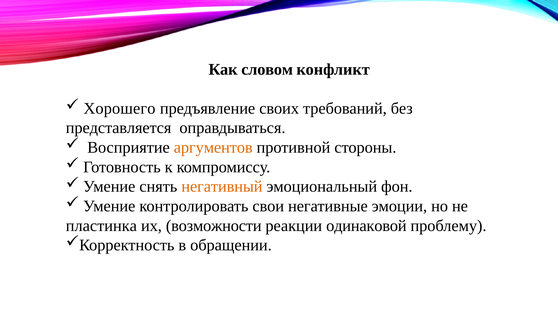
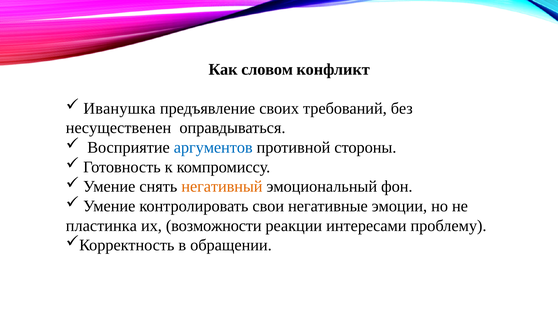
Хорошего: Хорошего -> Иванушка (119, 108)
представляется: представляется -> несущественен (119, 128)
аргументов colour: orange -> blue (213, 147)
одинаковой: одинаковой -> интересами (366, 226)
